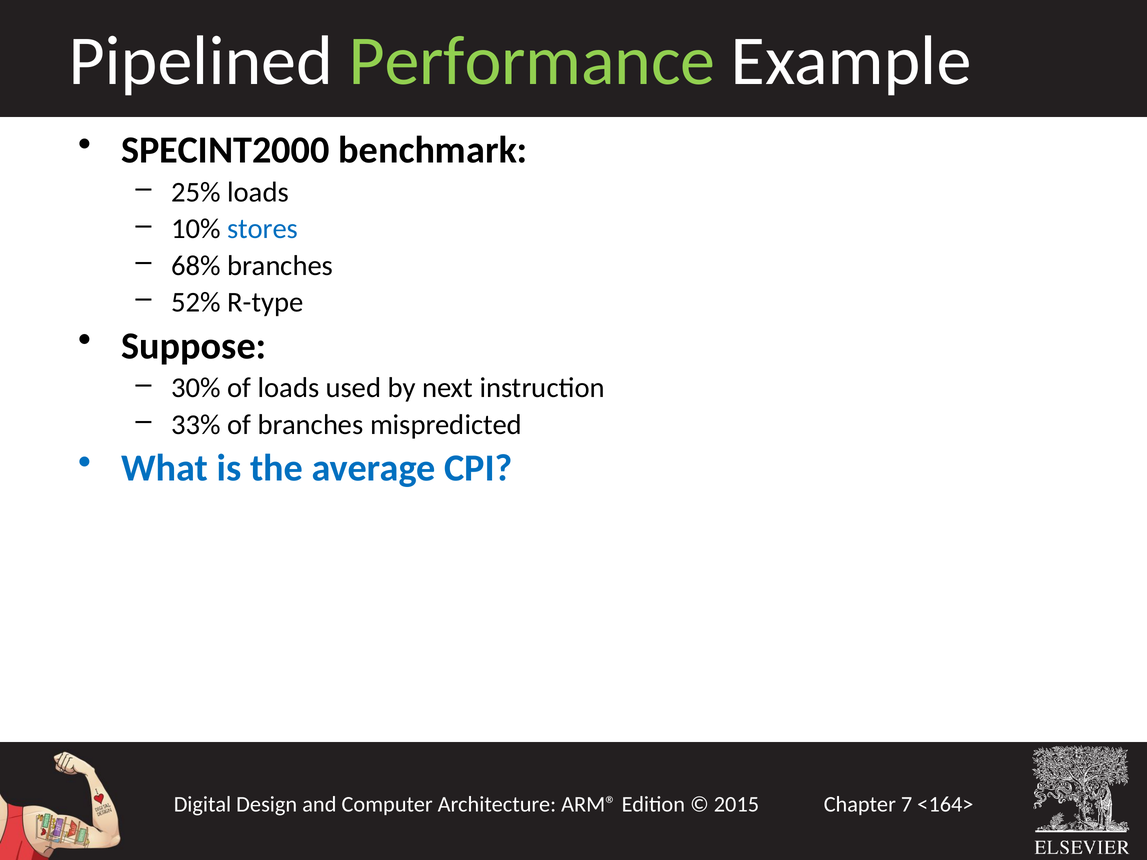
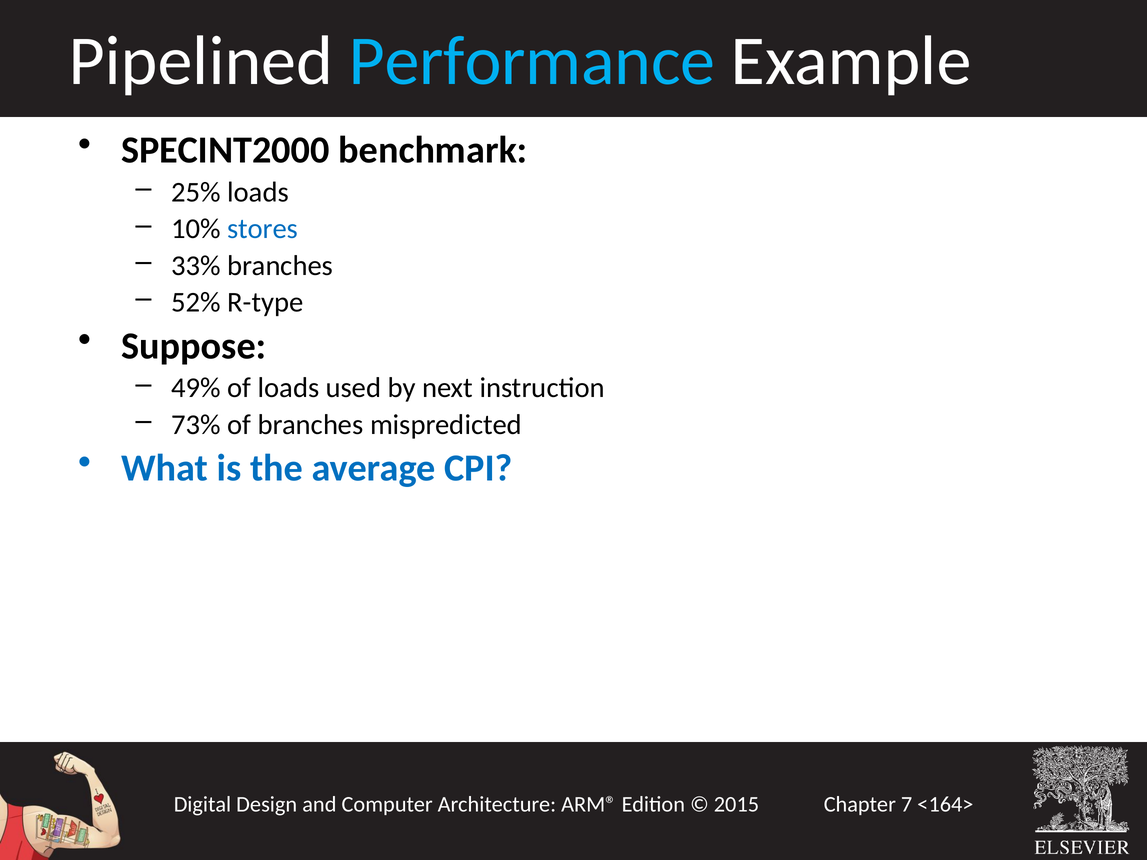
Performance colour: light green -> light blue (532, 61)
68%: 68% -> 33% (196, 266)
30%: 30% -> 49% (196, 388)
33%: 33% -> 73% (196, 425)
